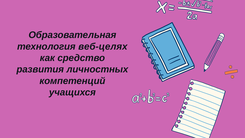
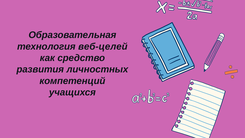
веб-целях: веб-целях -> веб-целей (103, 46)
